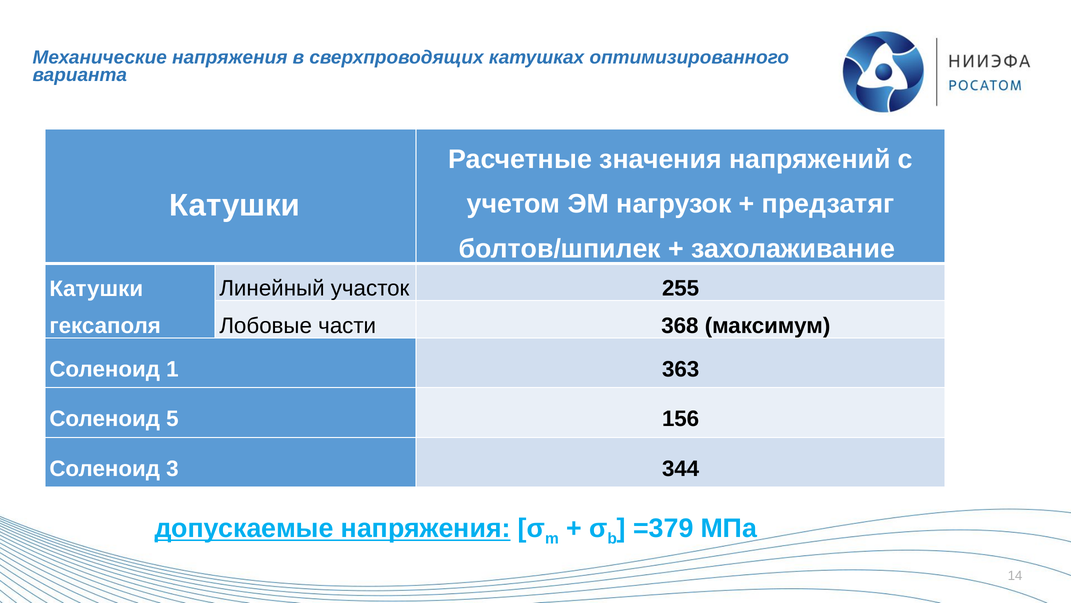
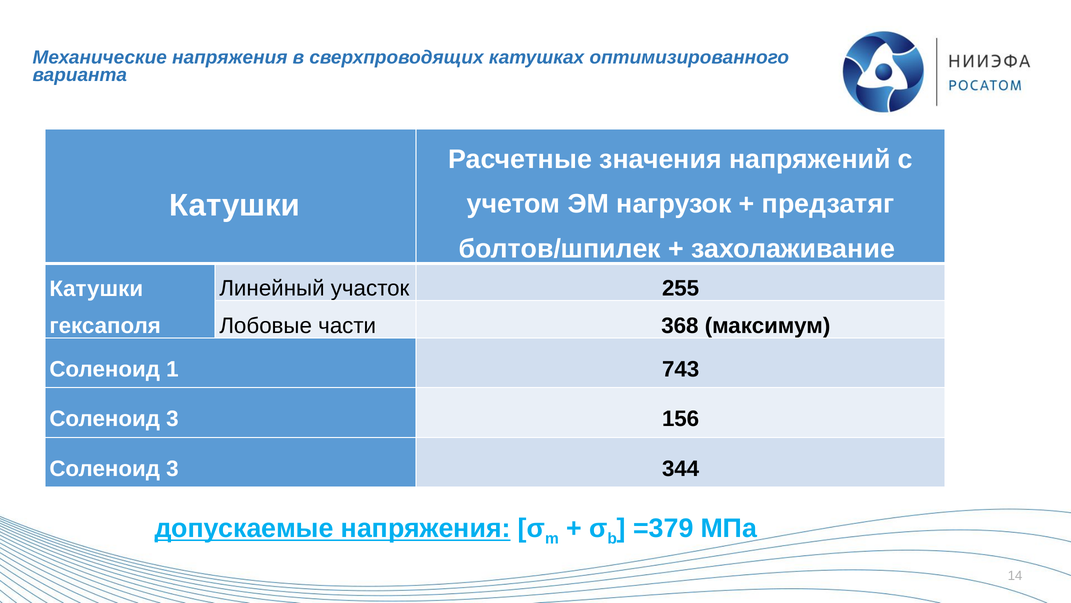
363: 363 -> 743 (681, 369)
5: 5 -> 3 (172, 419)
